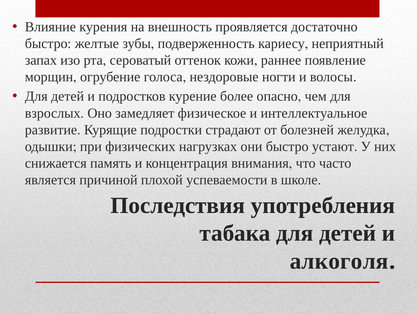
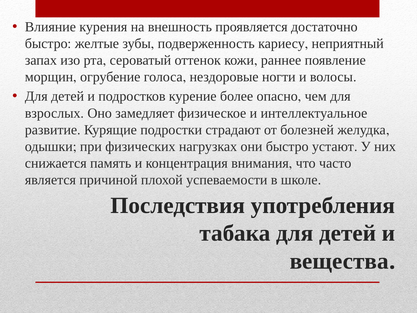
алкоголя: алкоголя -> вещества (339, 261)
